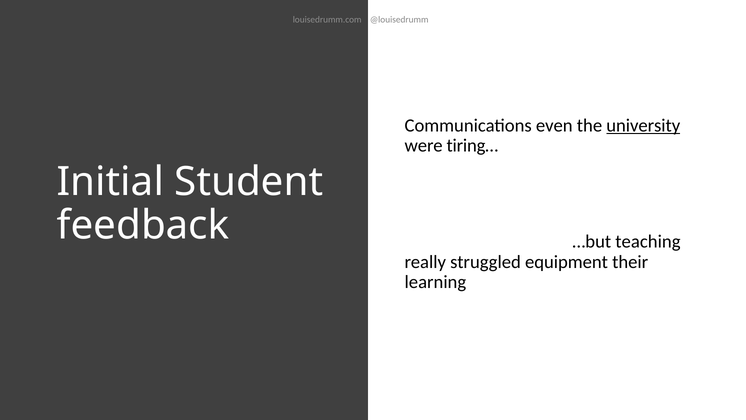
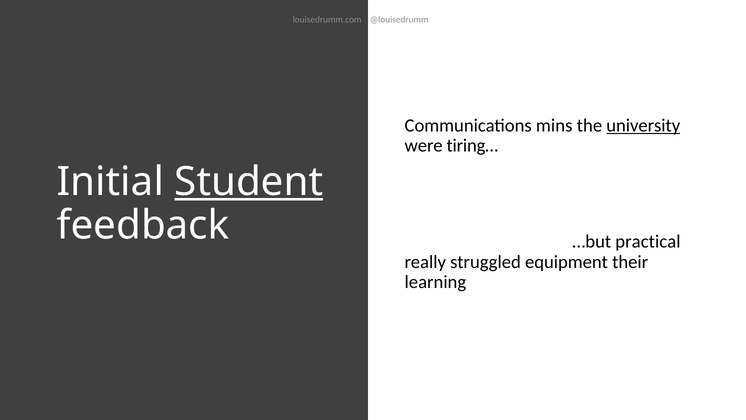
even: even -> mins (554, 125)
Student underline: none -> present (249, 182)
teaching: teaching -> practical (648, 242)
